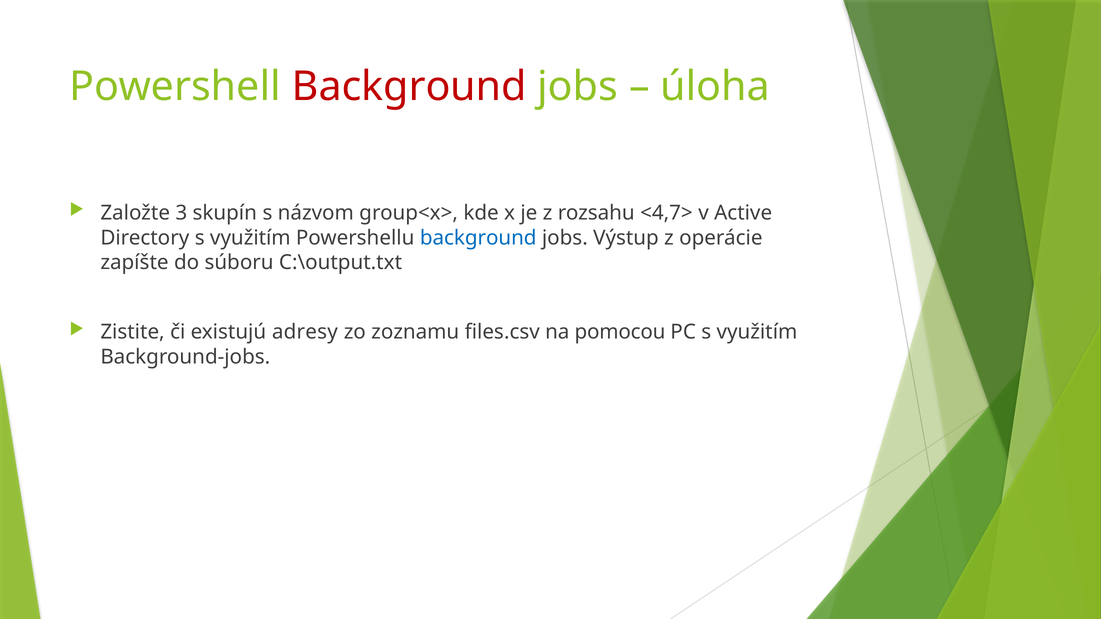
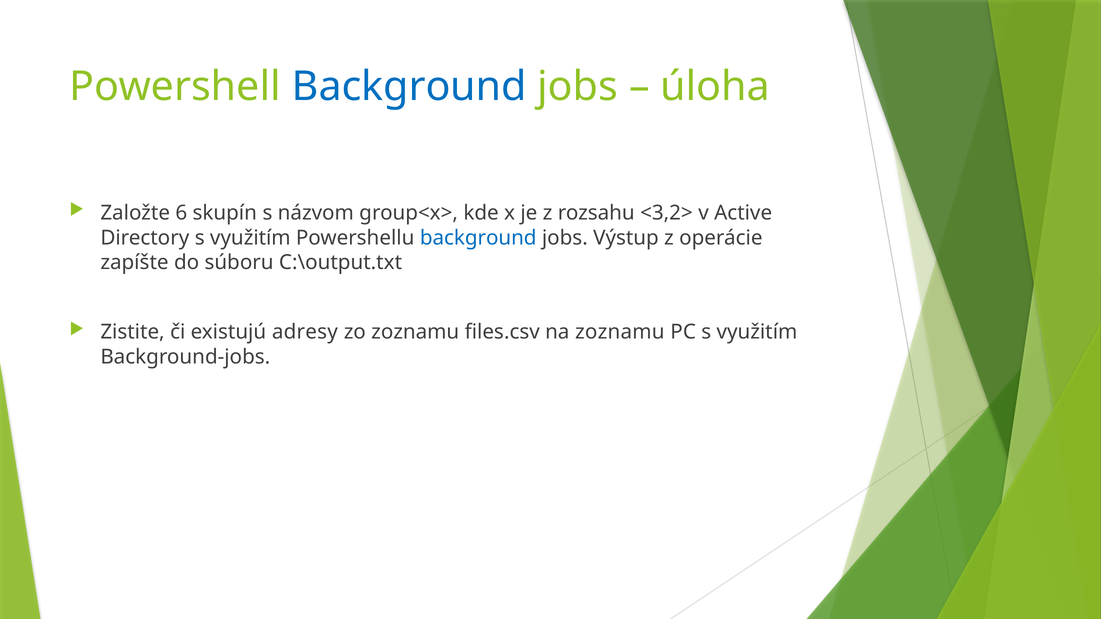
Background colour: red -> blue (409, 87)
3: 3 -> 6 (181, 213)
<4,7>: <4,7> -> <3,2> (666, 213)
na pomocou: pomocou -> zoznamu (620, 332)
